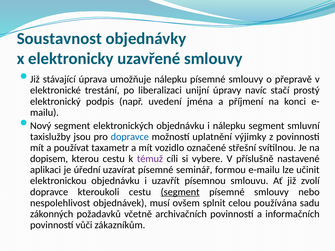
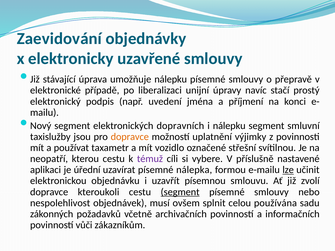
Soustavnost: Soustavnost -> Zaevidování (59, 39)
trestání: trestání -> případě (102, 90)
elektronických objednávku: objednávku -> dopravních (180, 126)
dopravce colour: blue -> orange (130, 137)
dopisem: dopisem -> neopatří (49, 159)
seminář: seminář -> nálepka (194, 170)
lze underline: none -> present (288, 170)
